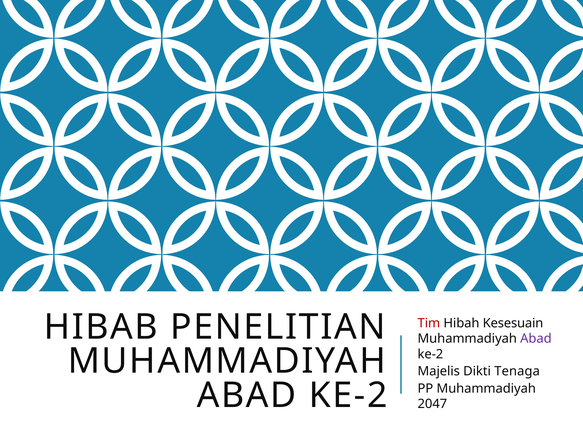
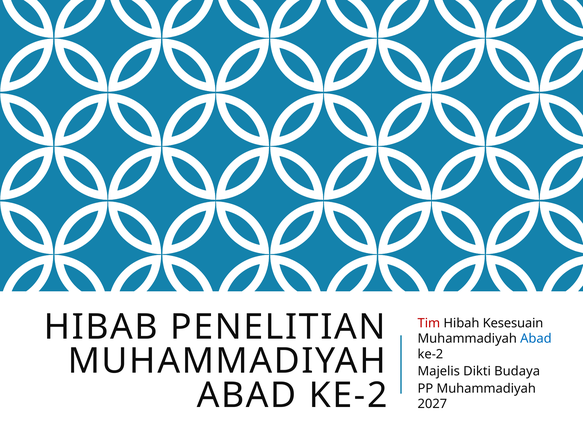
Abad colour: purple -> blue (536, 339)
Tenaga: Tenaga -> Budaya (517, 372)
2047: 2047 -> 2027 (432, 404)
